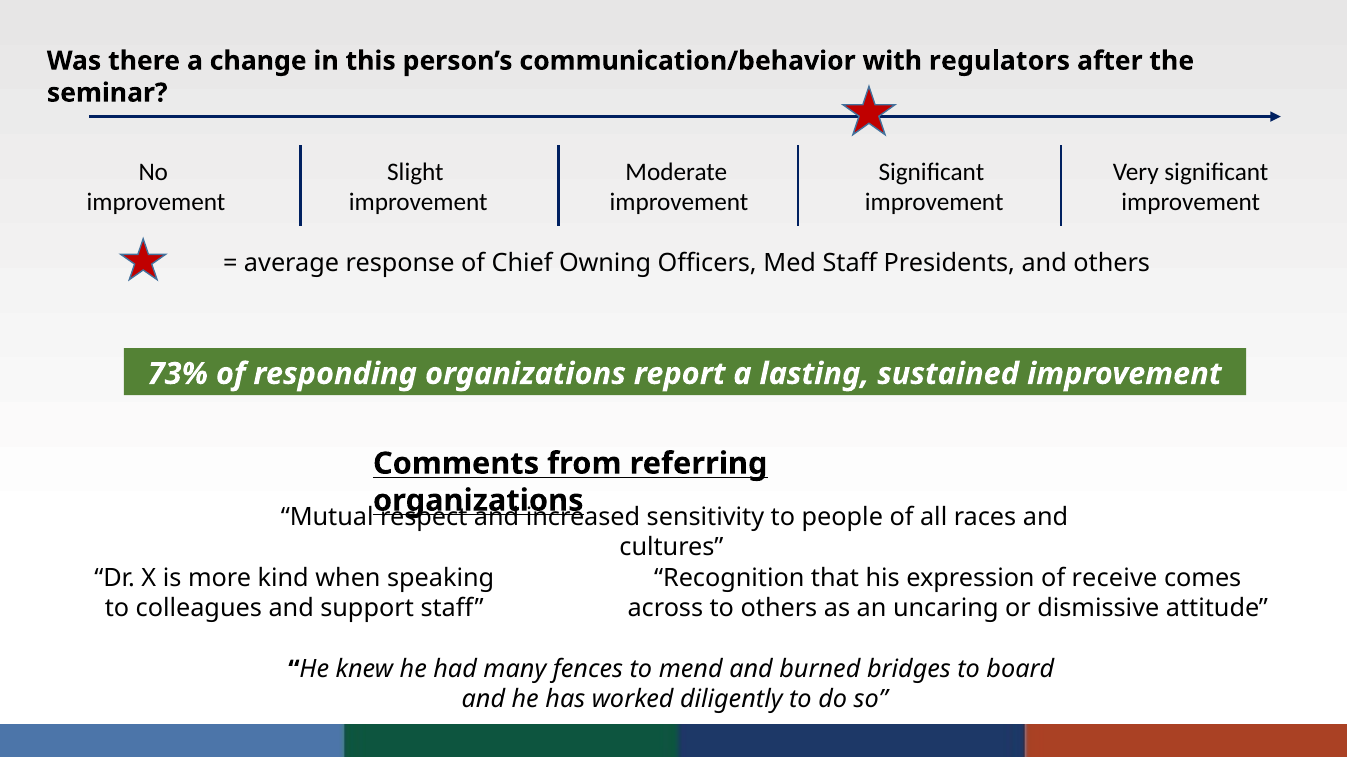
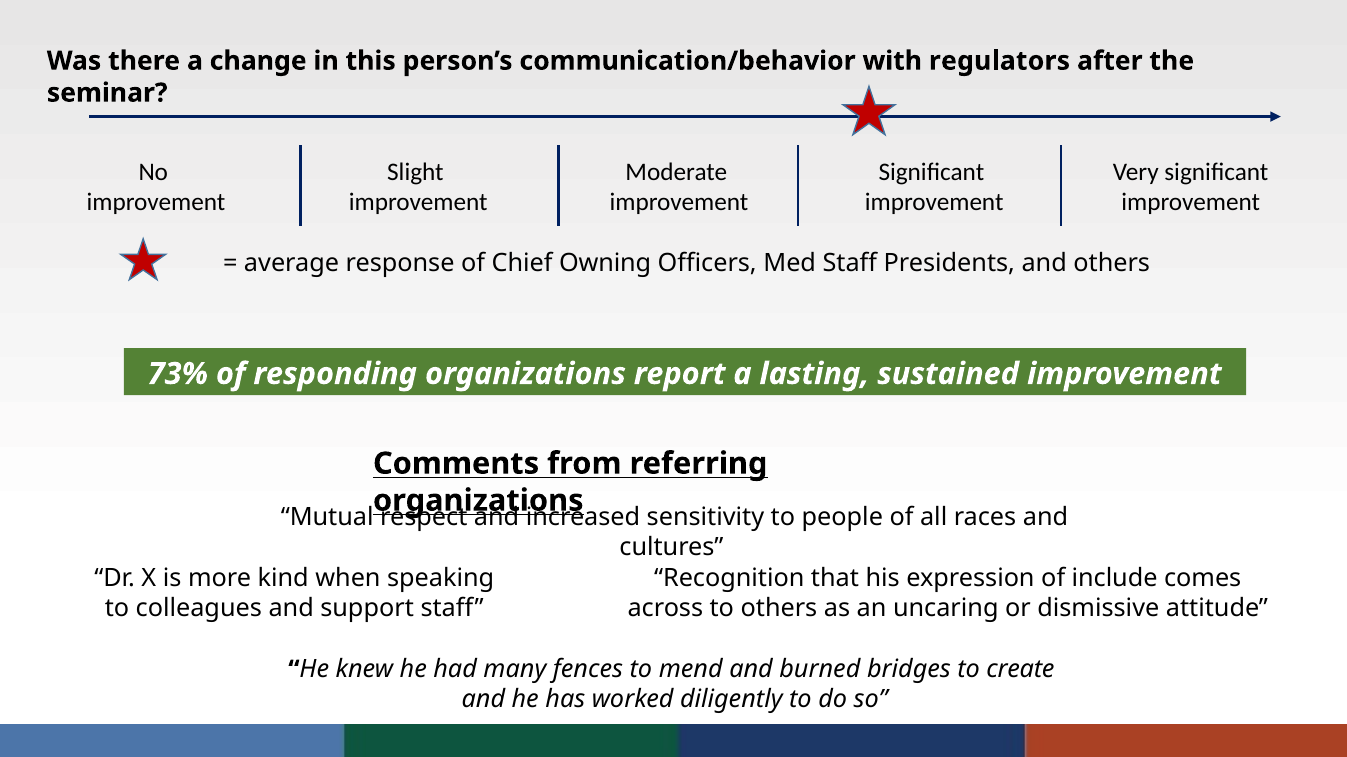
receive: receive -> include (1115, 579)
board: board -> create (1020, 670)
